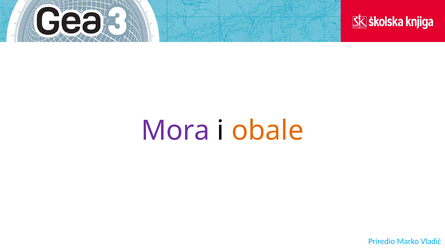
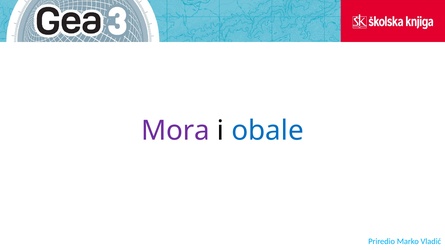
obale colour: orange -> blue (268, 131)
